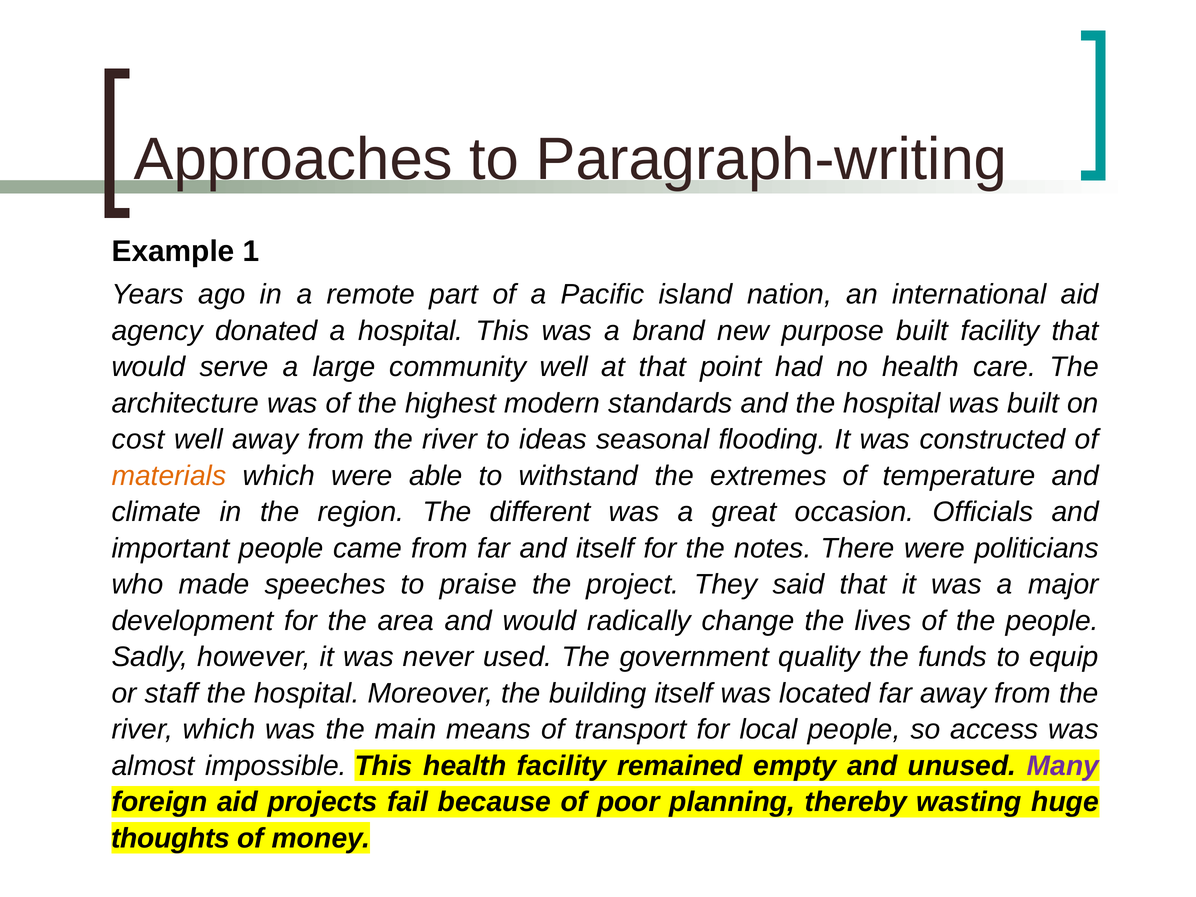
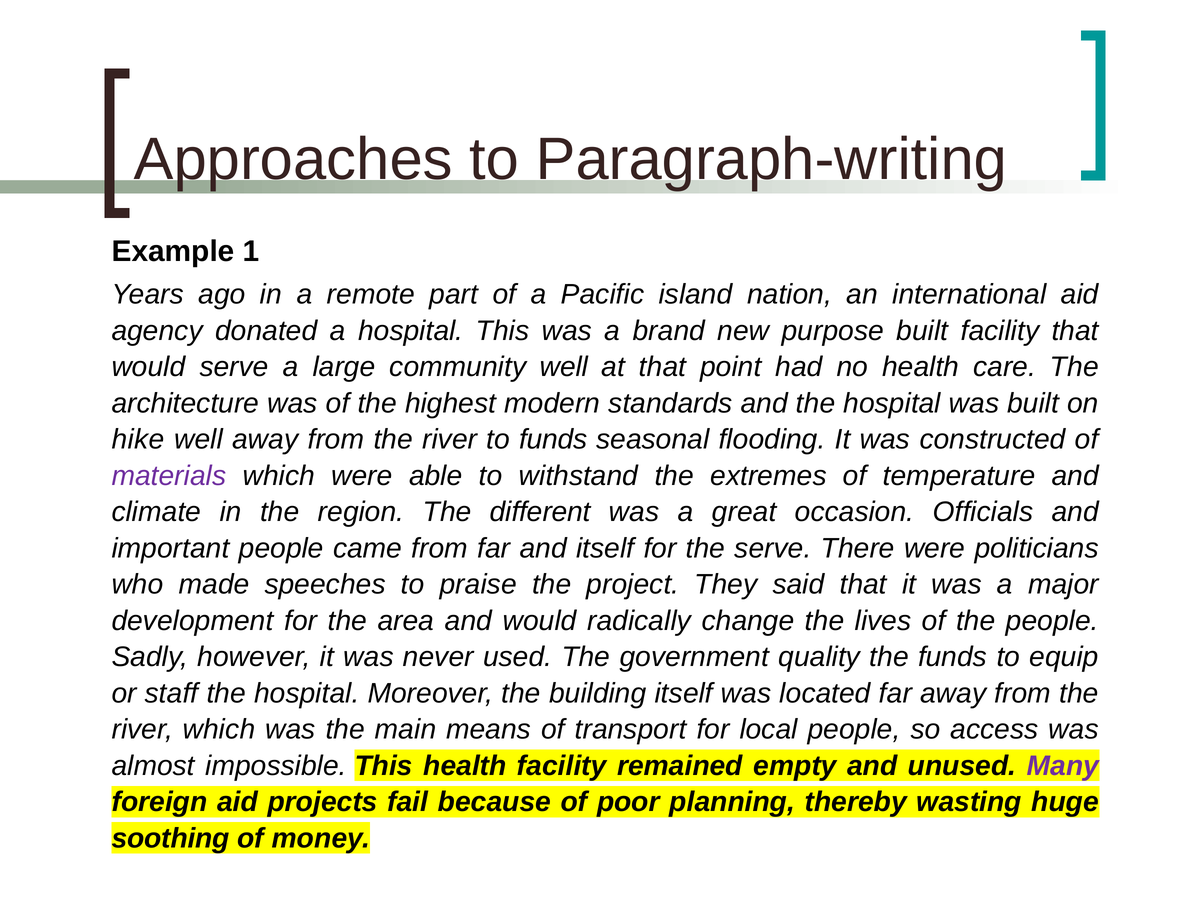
cost: cost -> hike (138, 439)
to ideas: ideas -> funds (553, 439)
materials colour: orange -> purple (169, 476)
the notes: notes -> serve (773, 548)
thoughts: thoughts -> soothing (171, 838)
